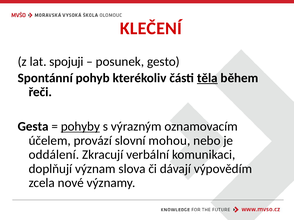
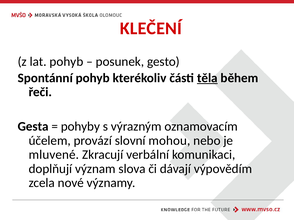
lat spojuji: spojuji -> pohyb (66, 62)
pohyby underline: present -> none (80, 127)
oddálení: oddálení -> mluvené (54, 155)
